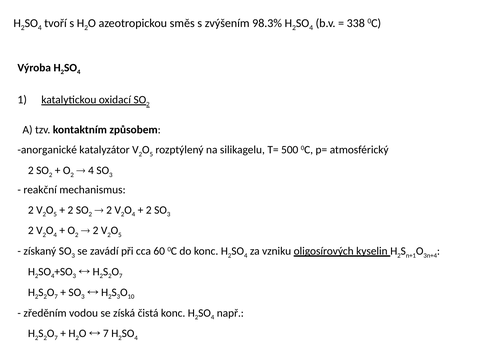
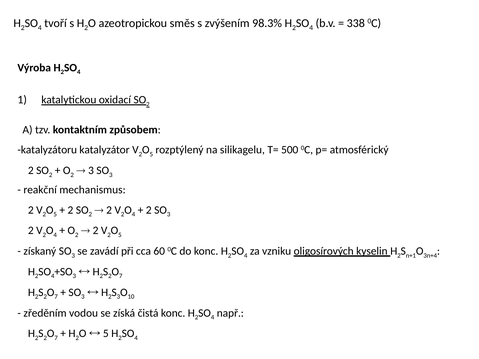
anorganické: anorganické -> katalyzátoru (47, 150)
4: 4 -> 3 (91, 171)
7: 7 -> 5 (106, 334)
